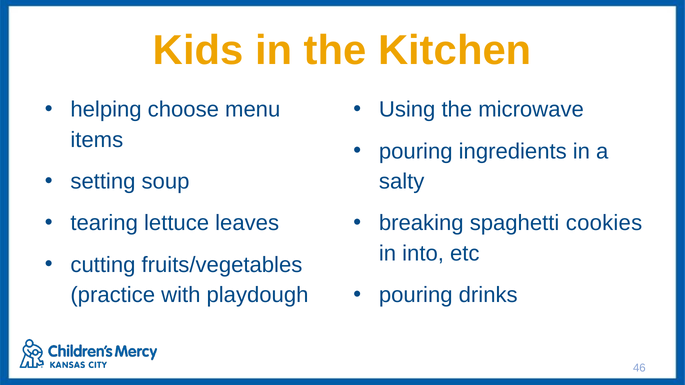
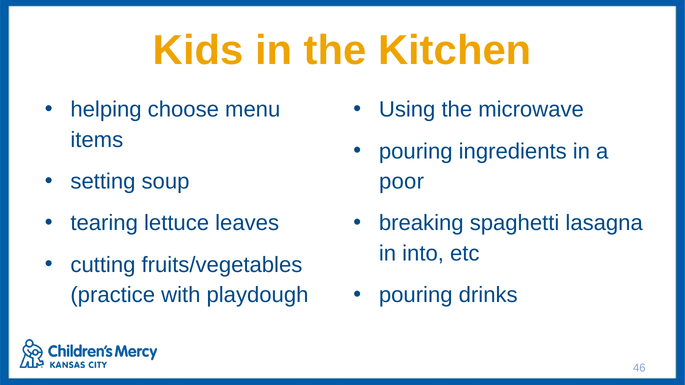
salty: salty -> poor (402, 182)
cookies: cookies -> lasagna (604, 223)
